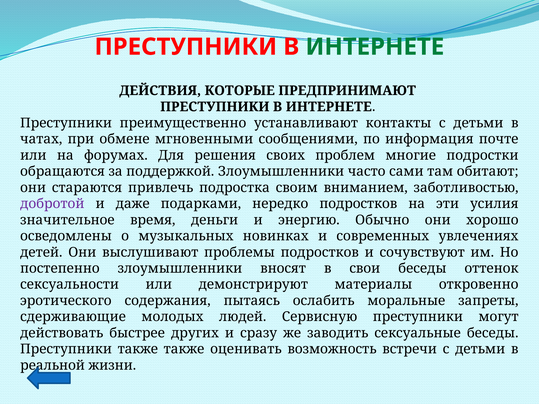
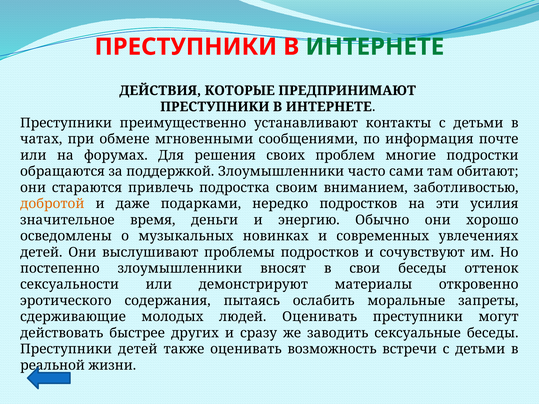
добротой colour: purple -> orange (52, 204)
людей Сервисную: Сервисную -> Оценивать (320, 317)
Преступники также: также -> детей (138, 349)
